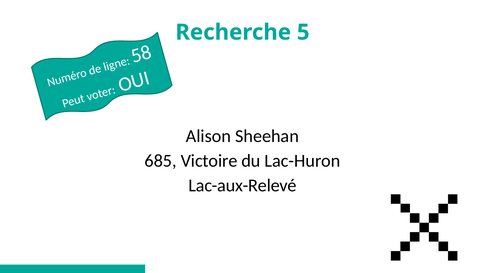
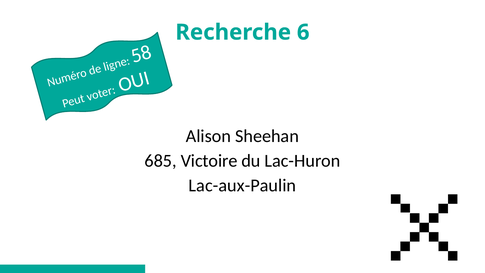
Recherche 5: 5 -> 6 (303, 32)
Lac-aux-Relevé: Lac-aux-Relevé -> Lac-aux-Paulin (242, 185)
